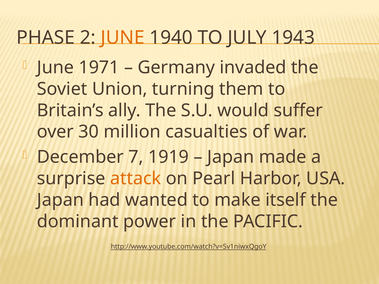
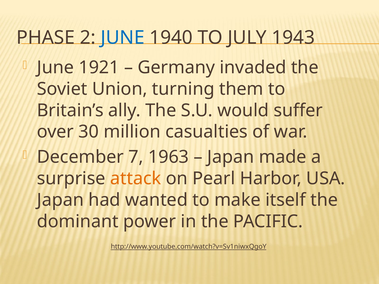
JUNE colour: orange -> blue (123, 38)
1971: 1971 -> 1921 (99, 68)
1919: 1919 -> 1963 (169, 157)
